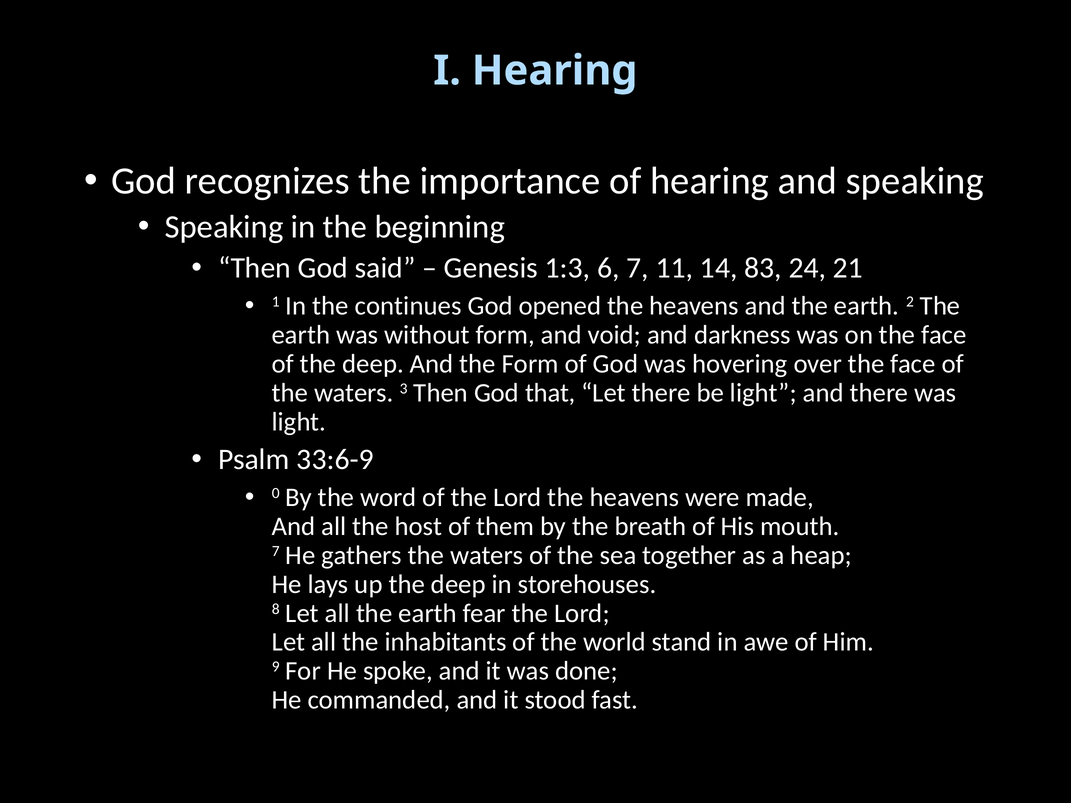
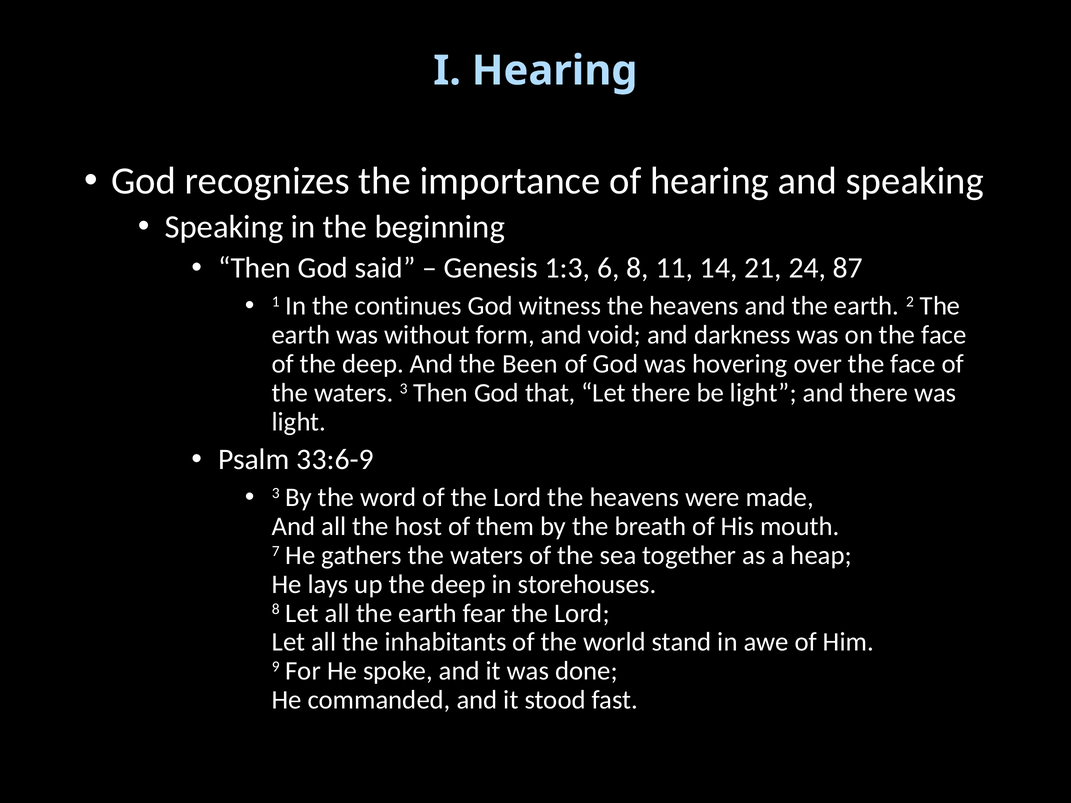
6 7: 7 -> 8 (638, 268)
83: 83 -> 21 (763, 268)
21: 21 -> 87 (848, 268)
opened: opened -> witness (560, 306)
the Form: Form -> Been (530, 364)
0: 0 -> 3 (276, 493)
